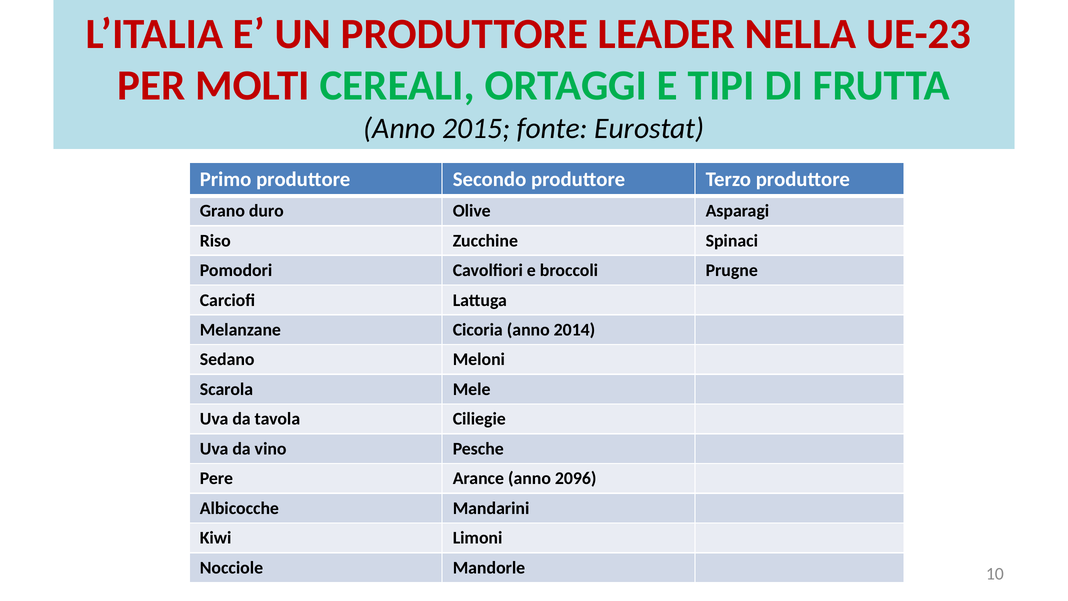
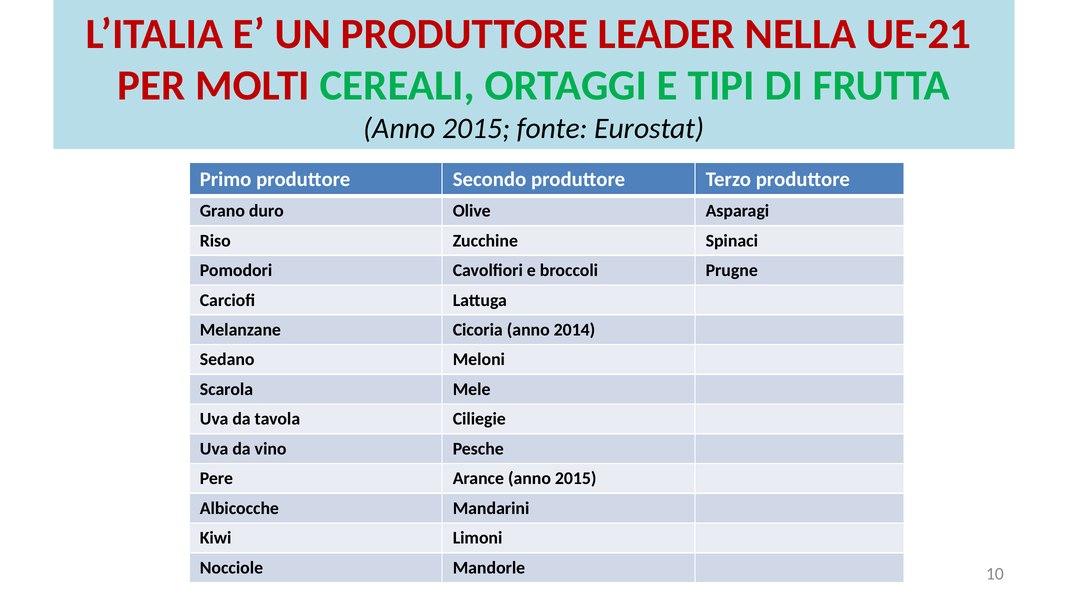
UE-23: UE-23 -> UE-21 (919, 34)
Arance anno 2096: 2096 -> 2015 (576, 478)
